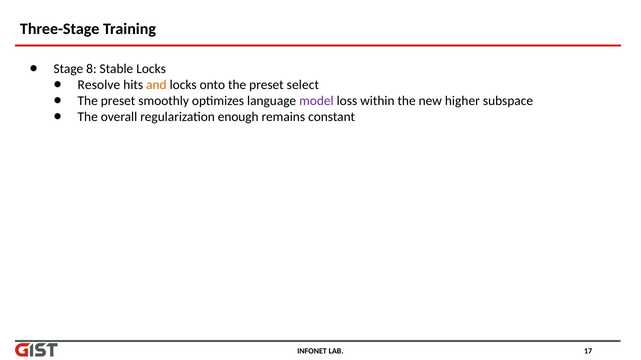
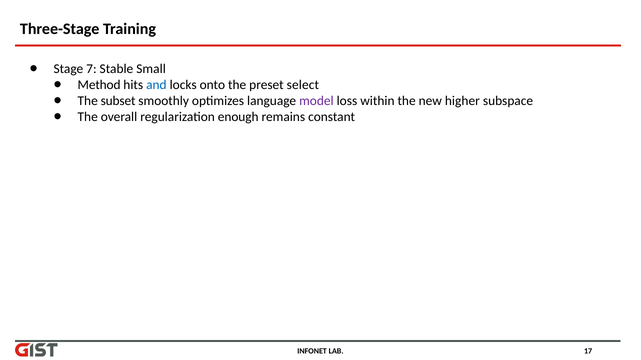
8: 8 -> 7 (91, 69)
Stable Locks: Locks -> Small (151, 69)
Resolve: Resolve -> Method (99, 85)
and colour: orange -> blue (156, 85)
preset: preset -> subset (118, 101)
